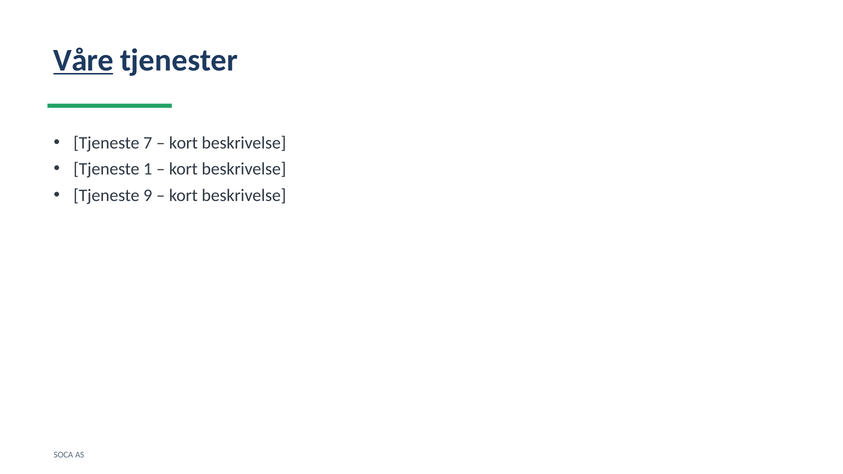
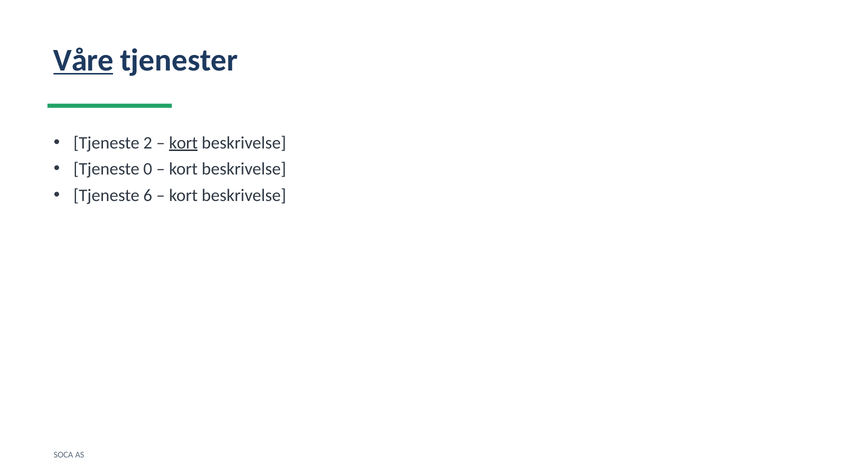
7: 7 -> 2 (148, 143)
kort underline: none -> present (183, 143)
1: 1 -> 0 (148, 169)
9: 9 -> 6 (148, 195)
